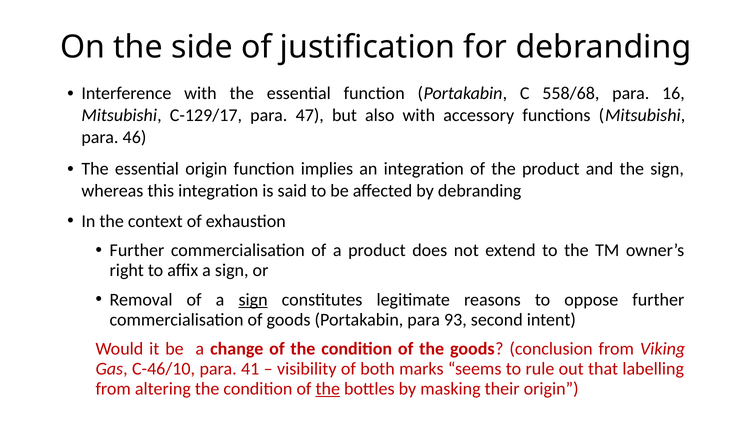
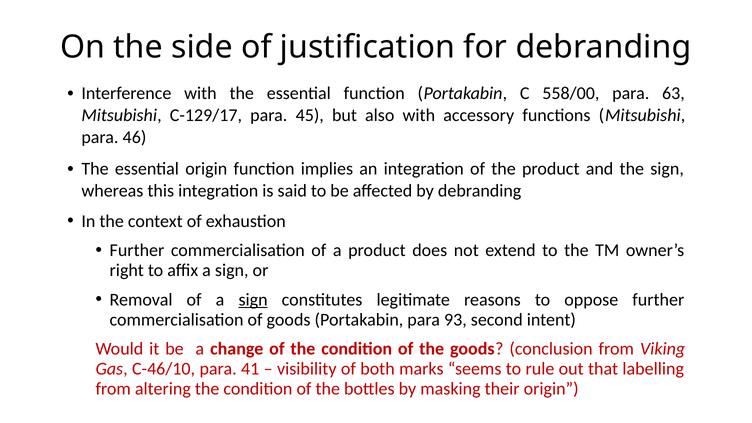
558/68: 558/68 -> 558/00 (571, 93)
16: 16 -> 63 (673, 93)
47: 47 -> 45 (310, 115)
the underline: present -> none (328, 389)
